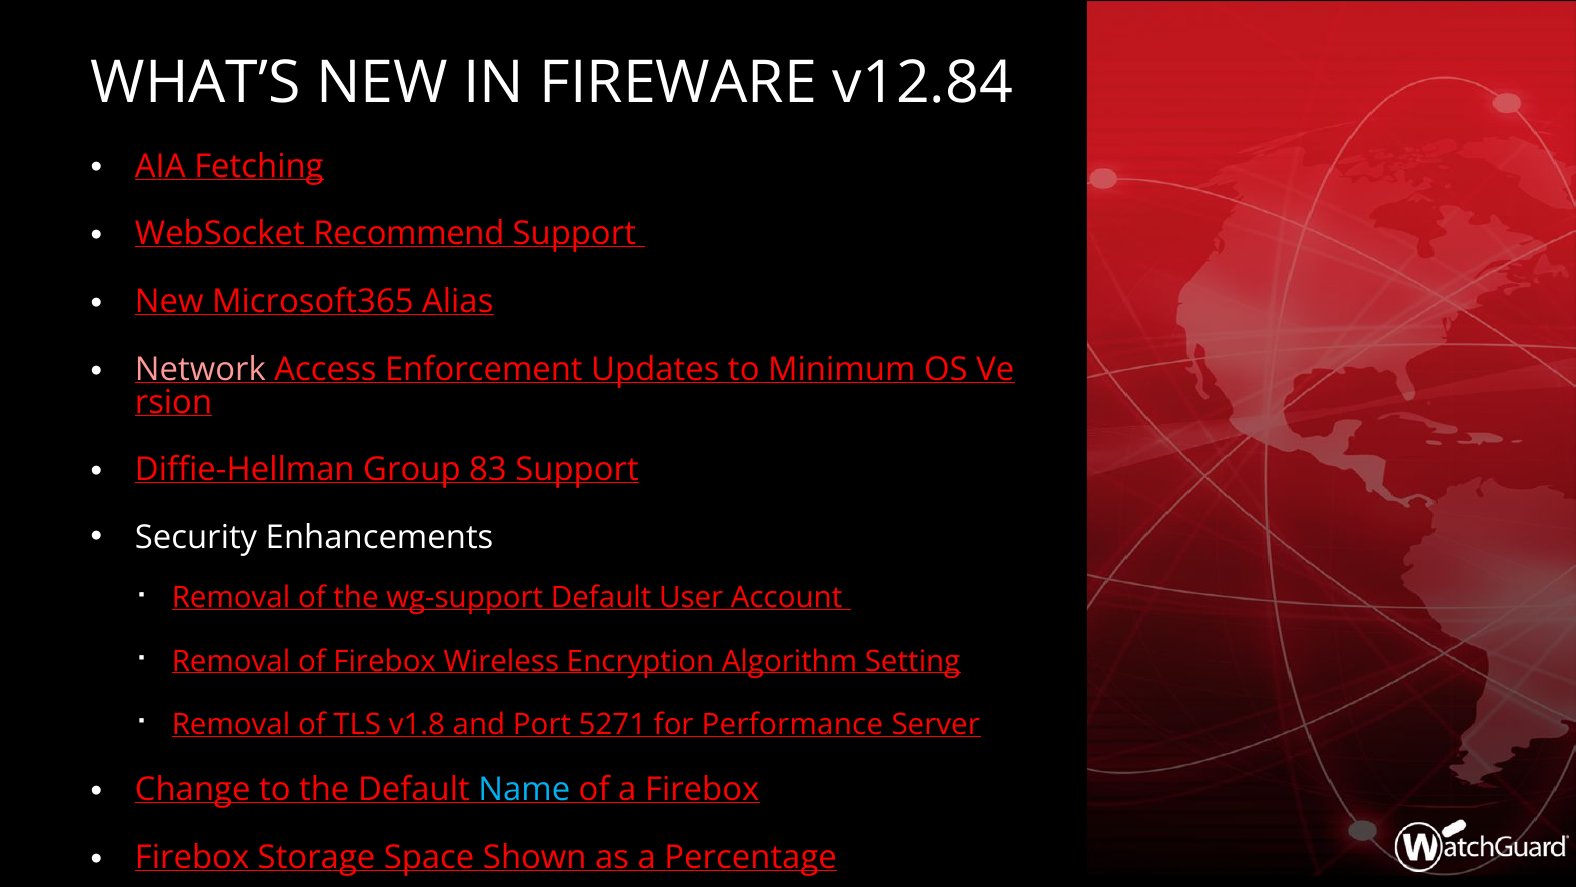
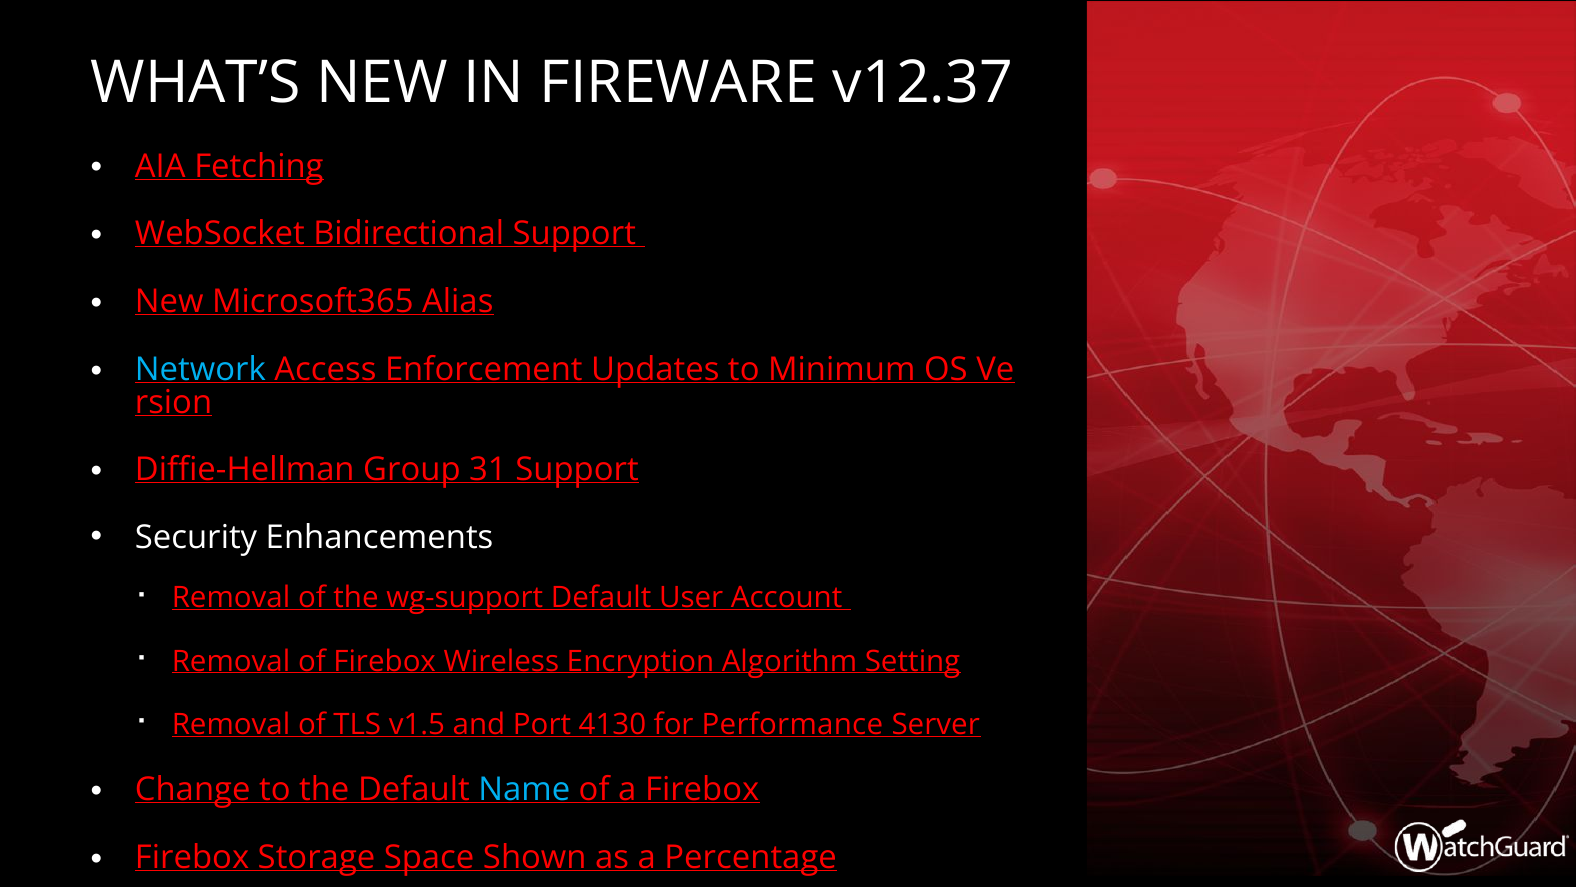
v12.84: v12.84 -> v12.37 (923, 83)
Recommend: Recommend -> Bidirectional (409, 234)
Network colour: pink -> light blue (200, 369)
83: 83 -> 31 (488, 470)
v1.8: v1.8 -> v1.5 (417, 724)
5271: 5271 -> 4130 (612, 724)
